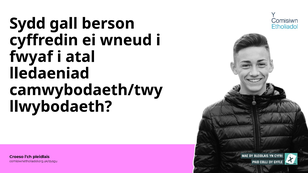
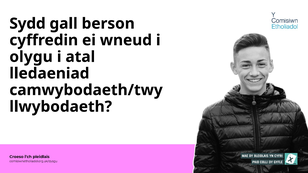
fwyaf: fwyaf -> olygu (31, 57)
